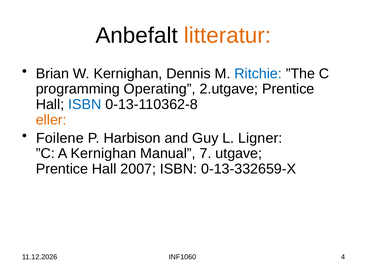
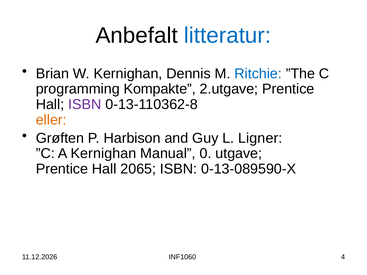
litteratur colour: orange -> blue (228, 36)
Operating: Operating -> Kompakte (160, 89)
ISBN colour: blue -> purple (85, 105)
Foilene: Foilene -> Grøften (60, 138)
7: 7 -> 0 (206, 154)
2007: 2007 -> 2065 (138, 169)
0-13-332659-X: 0-13-332659-X -> 0-13-089590-X (249, 169)
